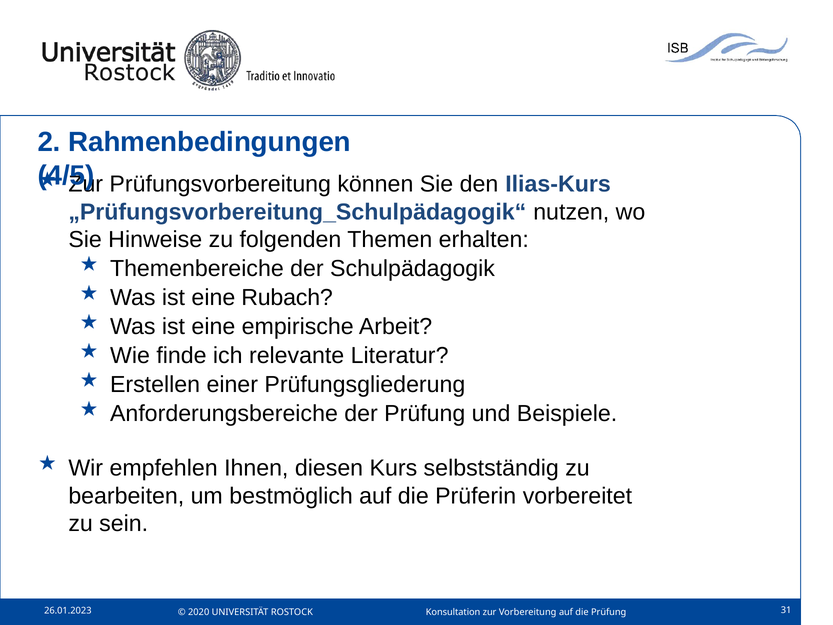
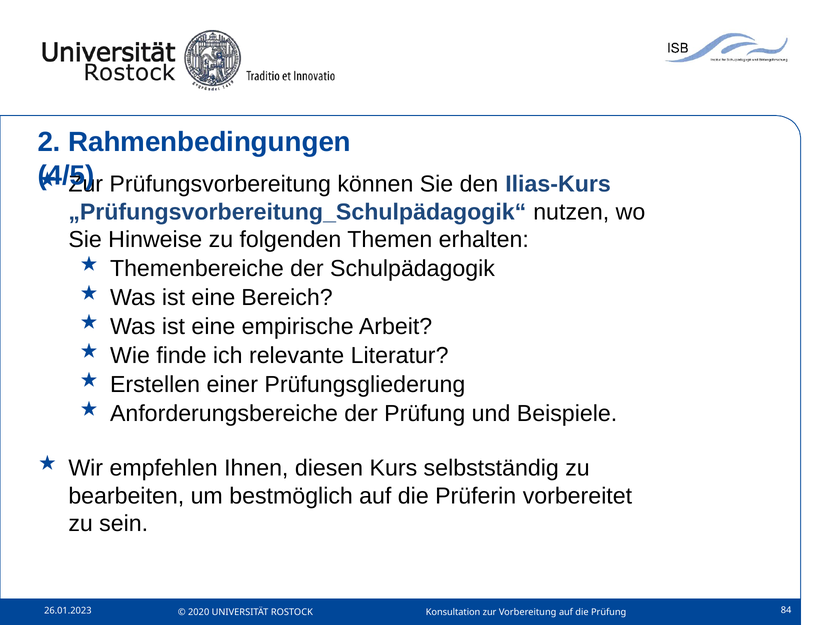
Rubach: Rubach -> Bereich (287, 298)
31: 31 -> 84 (786, 610)
